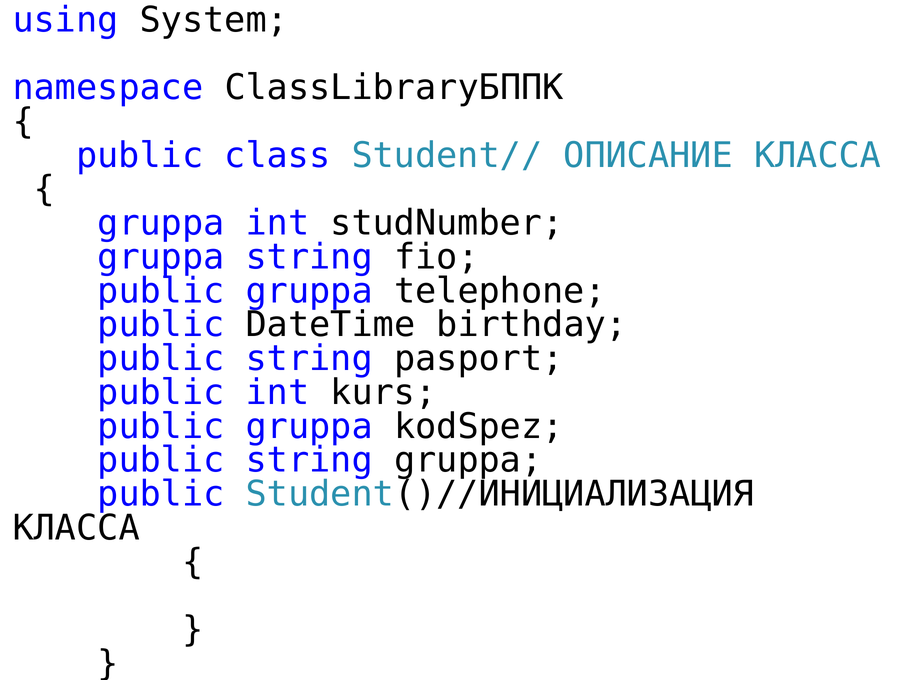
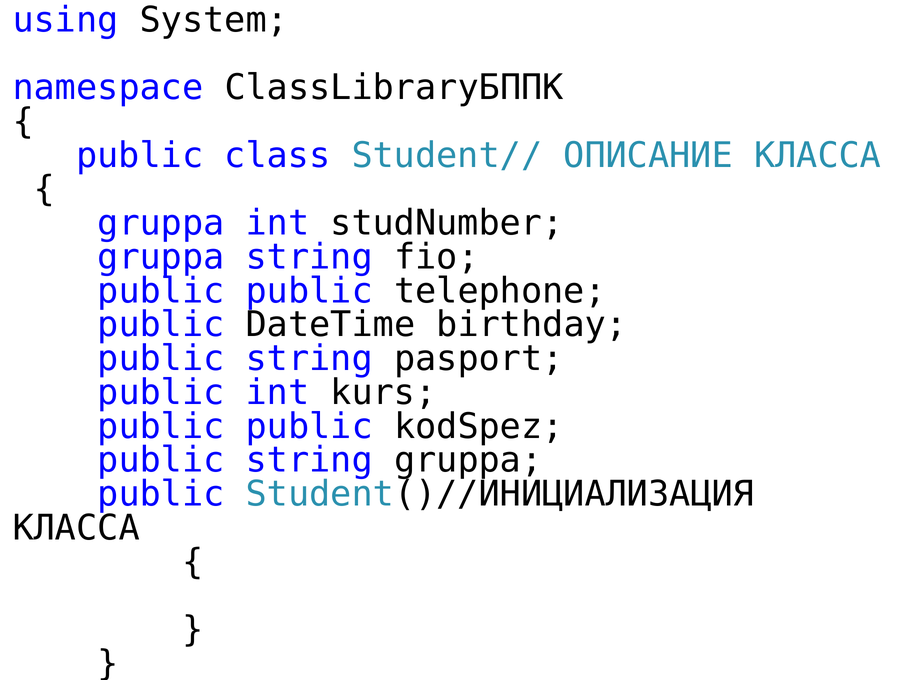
gruppa: gruppa -> public (309, 291)
gruppa: gruppa -> public (309, 427)
